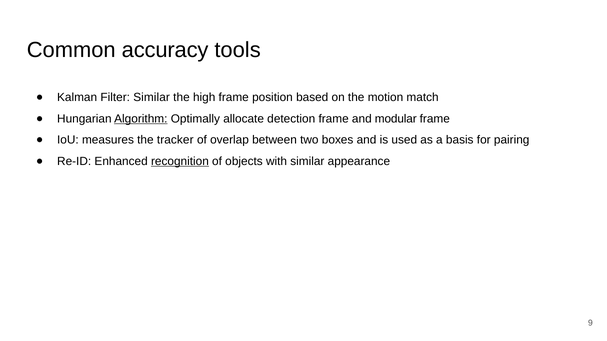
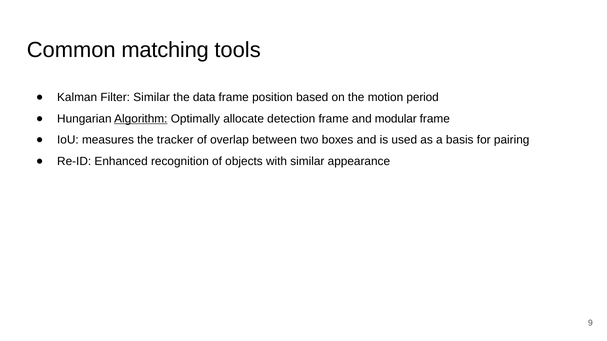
accuracy: accuracy -> matching (165, 50)
high: high -> data (204, 98)
match: match -> period (423, 98)
recognition underline: present -> none (180, 161)
